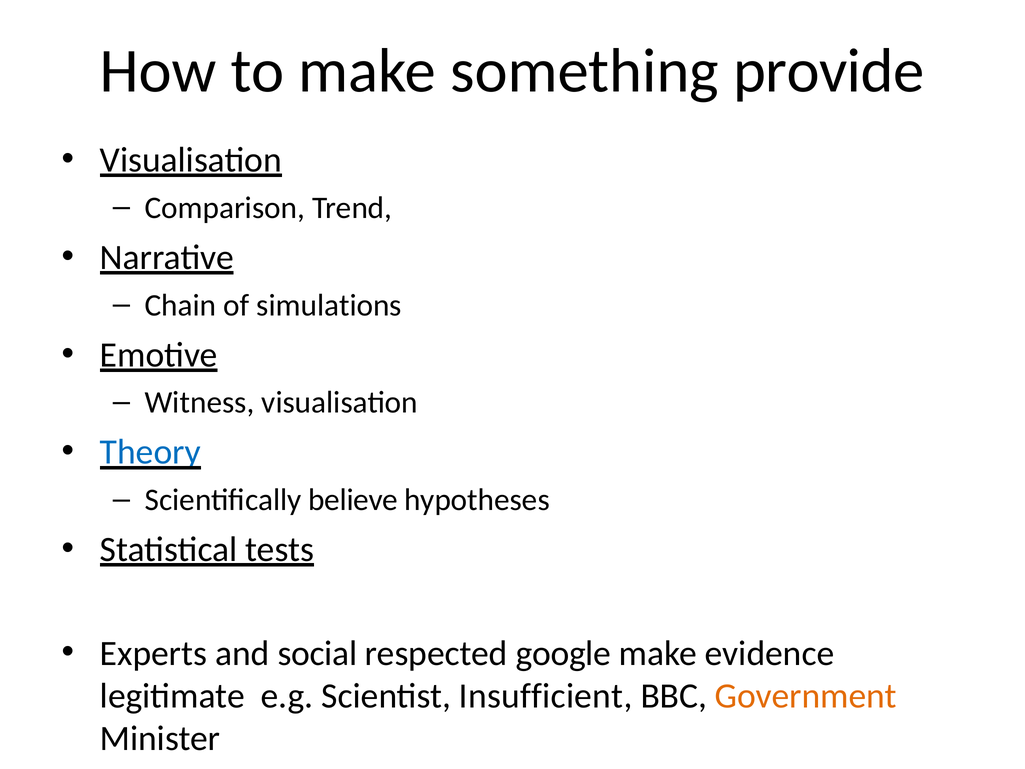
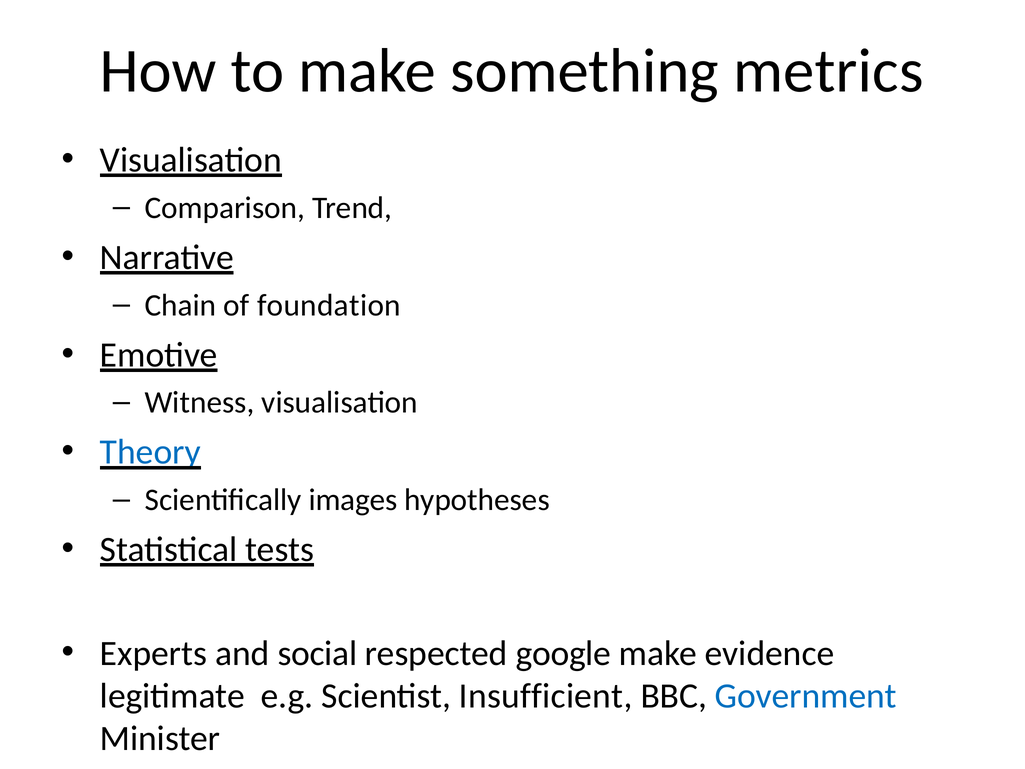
provide: provide -> metrics (828, 71)
simulations: simulations -> foundation (329, 305)
believe: believe -> images (353, 500)
Government colour: orange -> blue (806, 696)
